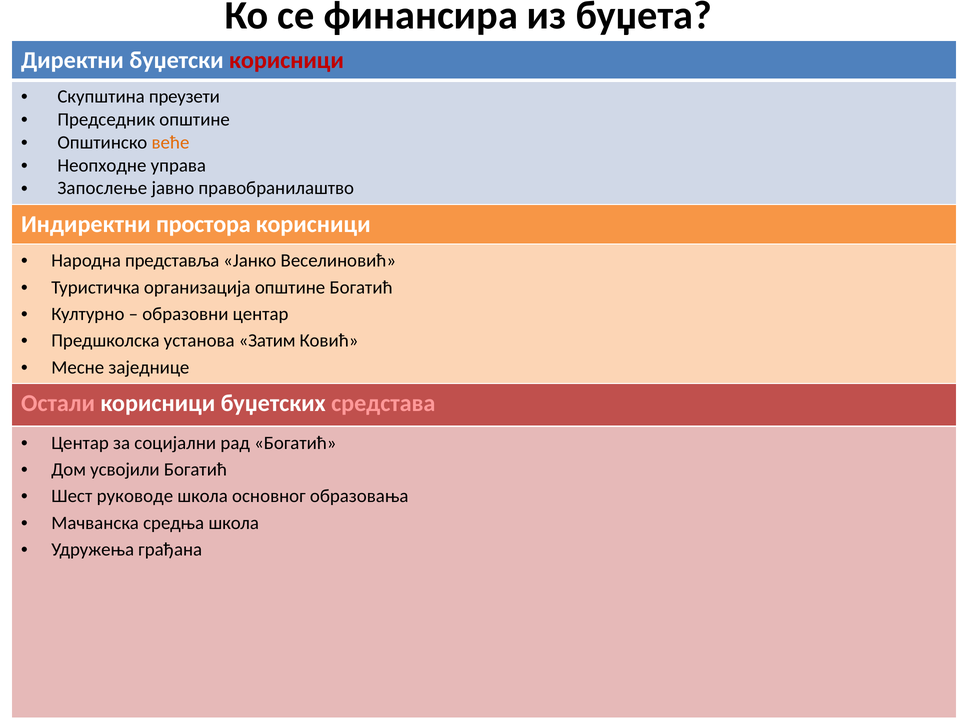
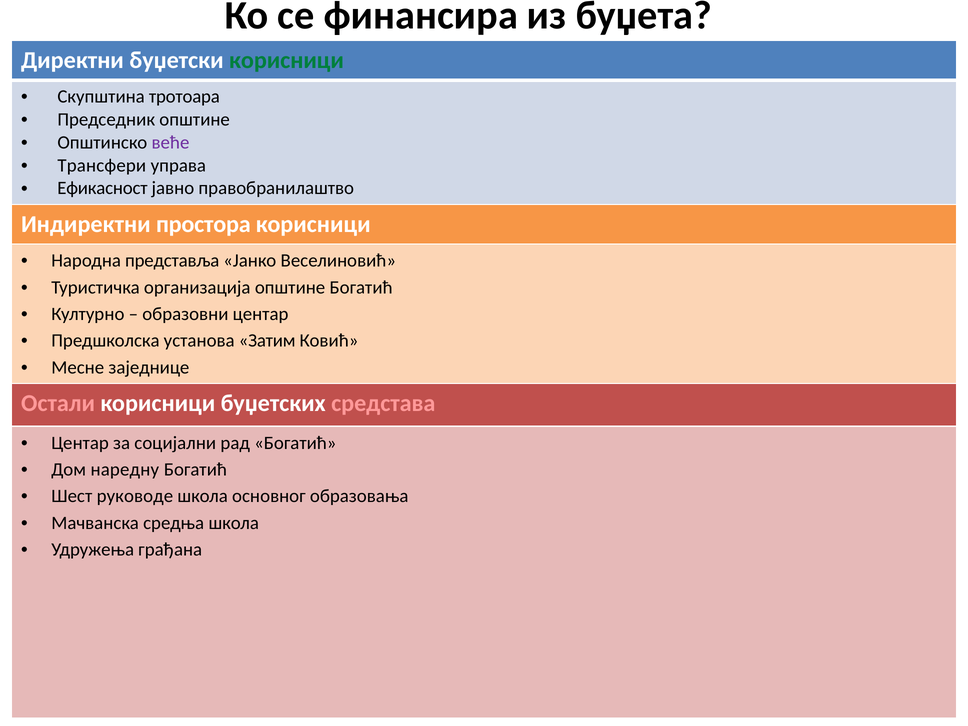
корисници colour: red -> green (286, 60)
преузети: преузети -> тротоара (184, 97)
веће colour: orange -> purple (170, 142)
Неопходне: Неопходне -> Трансфери (102, 165)
Запослење: Запослење -> Ефикасност (102, 188)
усвојили: усвојили -> наредну (125, 470)
